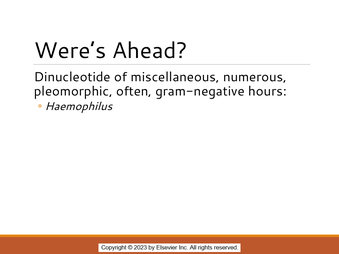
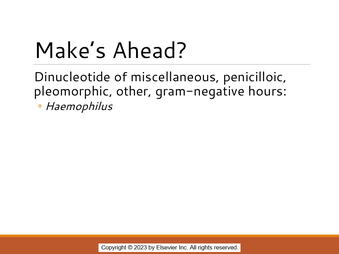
Were’s: Were’s -> Make’s (70, 51)
numerous: numerous -> penicilloic (255, 77)
often: often -> other (134, 91)
